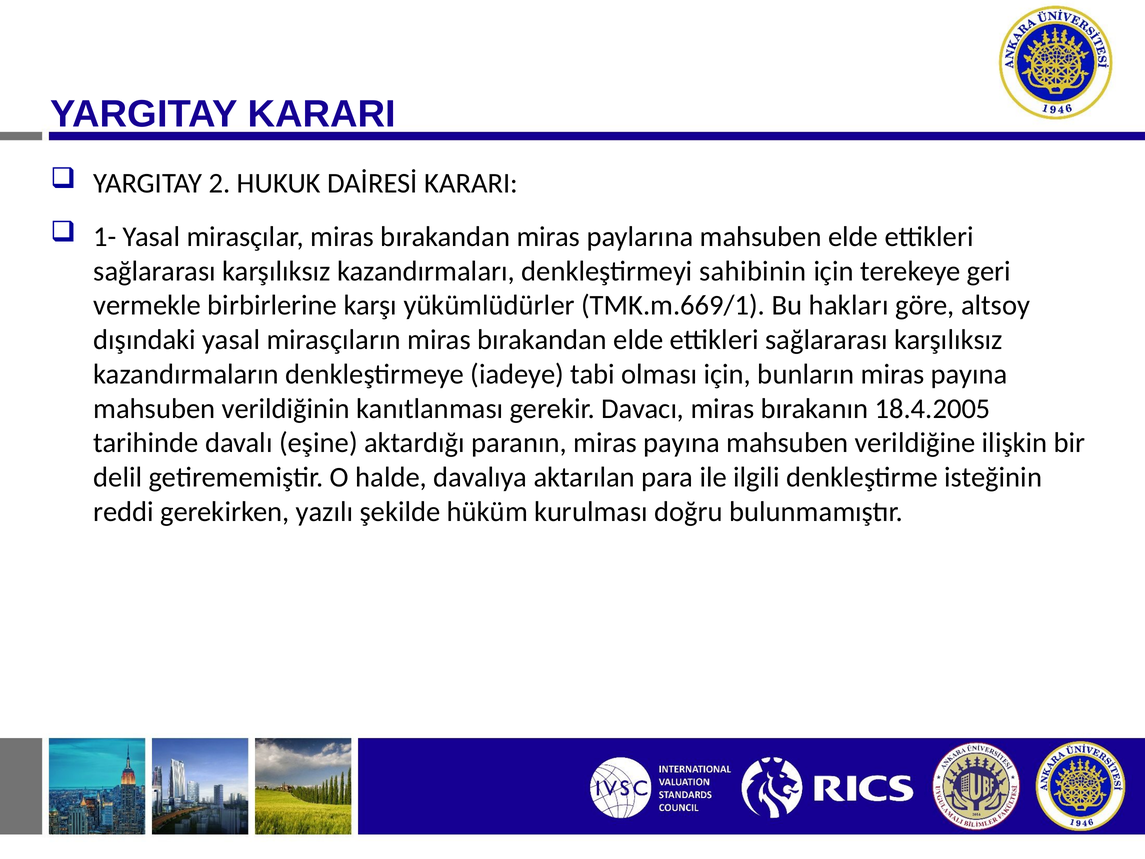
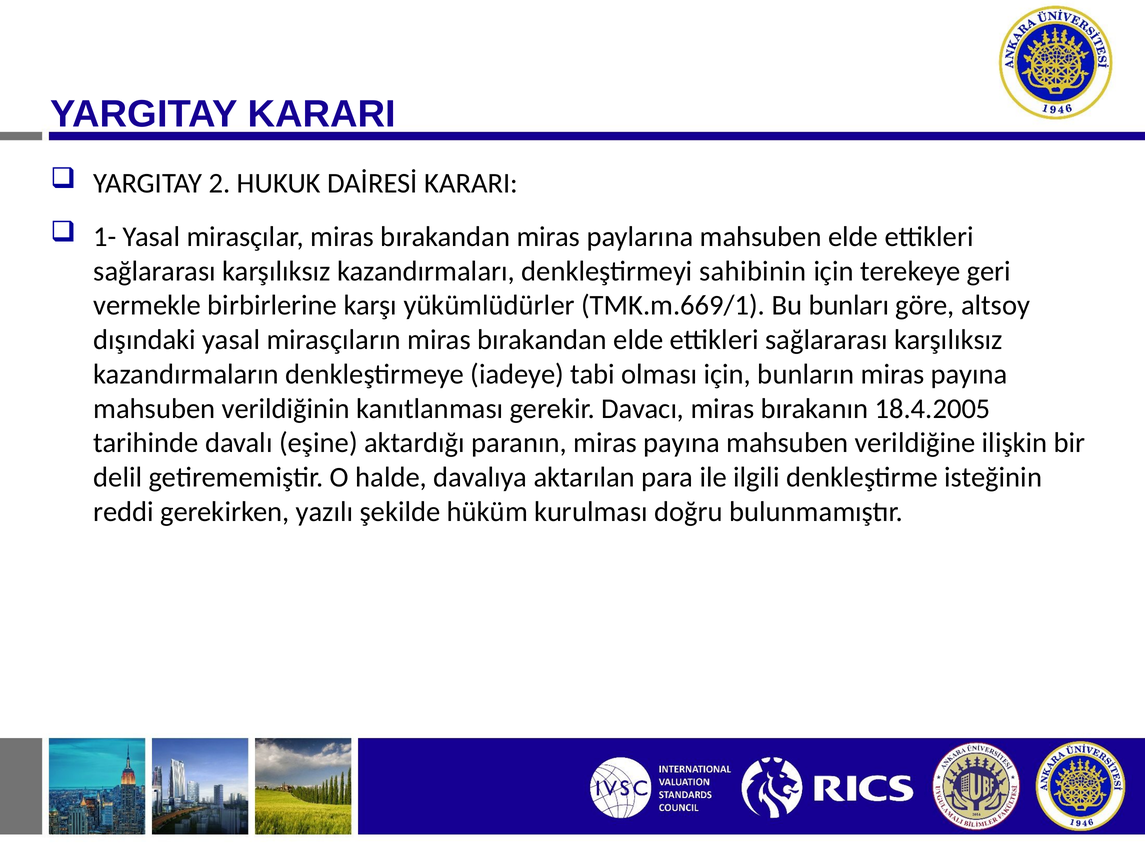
hakları: hakları -> bunları (849, 305)
